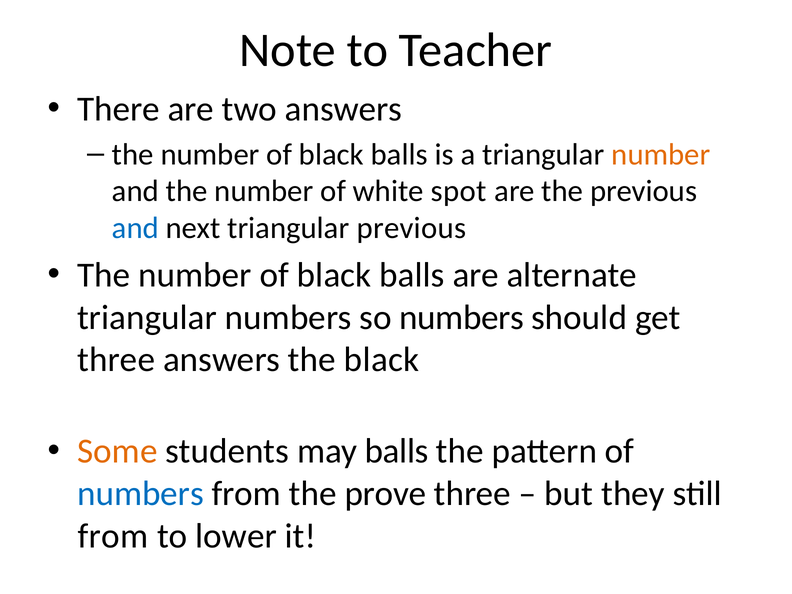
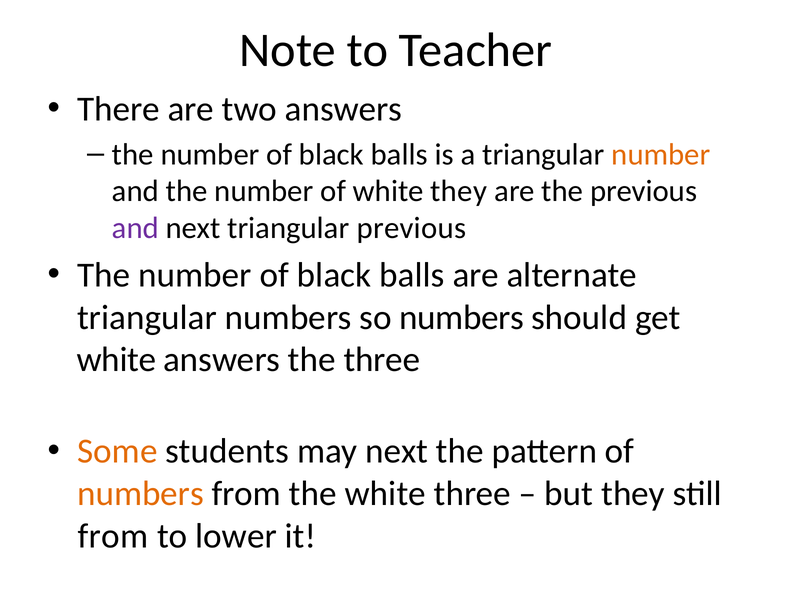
white spot: spot -> they (459, 191)
and colour: blue -> purple (135, 228)
three: three -> white (116, 360)
the black: black -> three (382, 360)
may balls: balls -> next (397, 451)
numbers colour: blue -> orange (141, 494)
the prove: prove -> white (385, 494)
